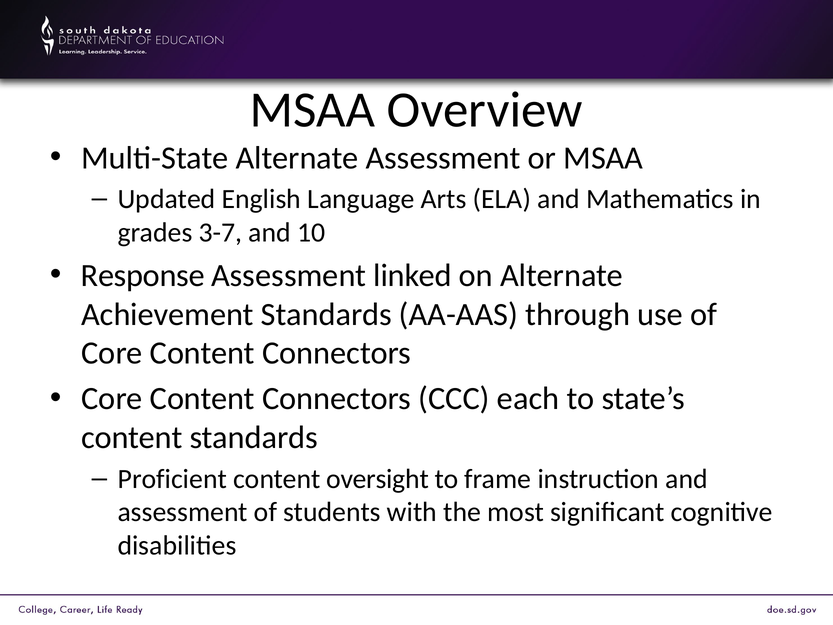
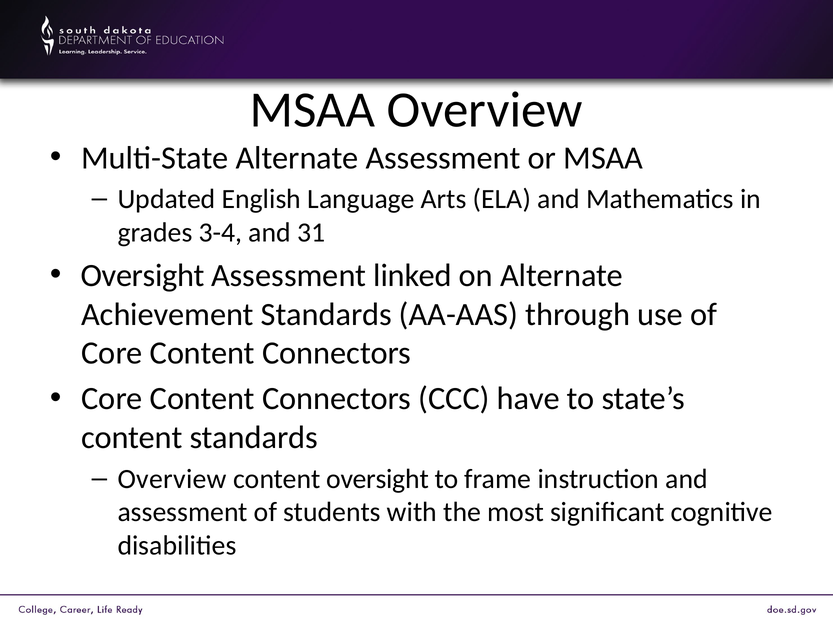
3-7: 3-7 -> 3-4 (220, 232)
10: 10 -> 31 (311, 232)
Response: Response -> Oversight (143, 275)
each: each -> have (528, 399)
Proficient: Proficient -> Overview (172, 479)
